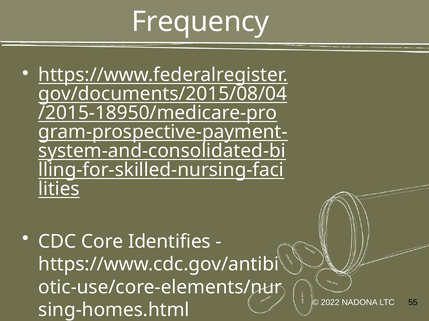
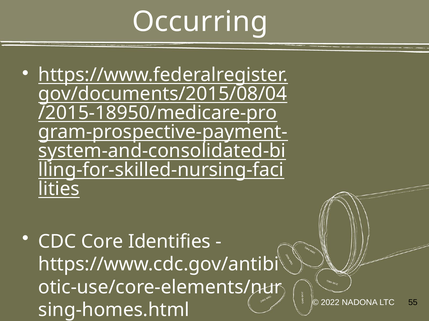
Frequency: Frequency -> Occurring (200, 22)
